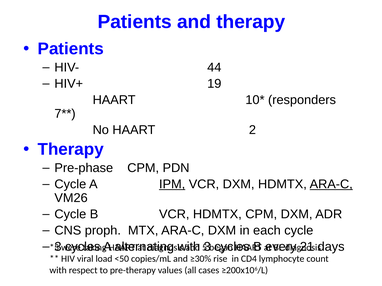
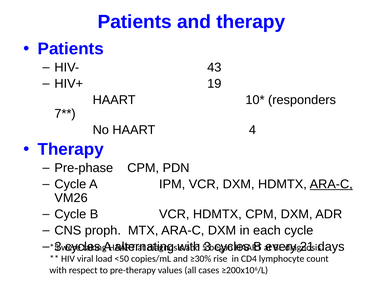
44: 44 -> 43 (214, 68)
2: 2 -> 4 (252, 130)
IPM underline: present -> none (172, 184)
